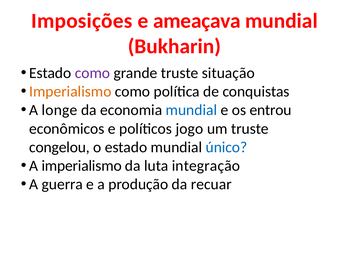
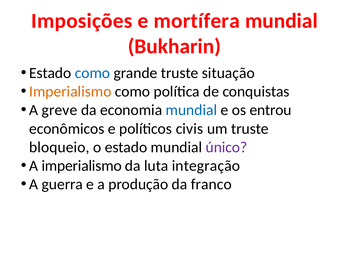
ameaçava: ameaçava -> mortífera (197, 21)
como colour: purple -> blue (92, 73)
longe: longe -> greve (59, 110)
jogo: jogo -> civis (189, 129)
congelou: congelou -> bloqueio (59, 148)
único colour: blue -> purple (226, 148)
recuar: recuar -> franco (211, 185)
